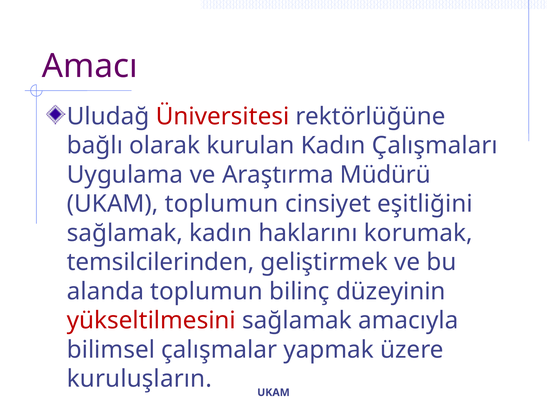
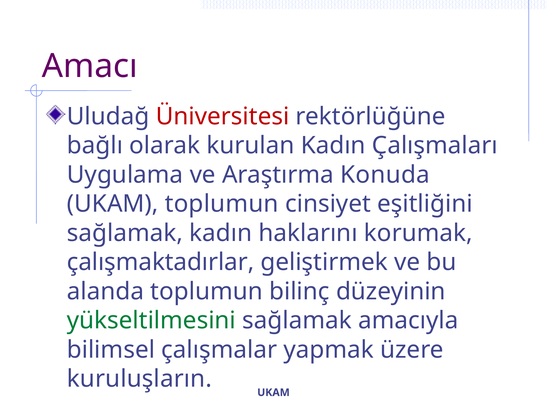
Müdürü: Müdürü -> Konuda (385, 175)
temsilcilerinden: temsilcilerinden -> çalışmaktadırlar (161, 262)
yükseltilmesini colour: red -> green (151, 321)
